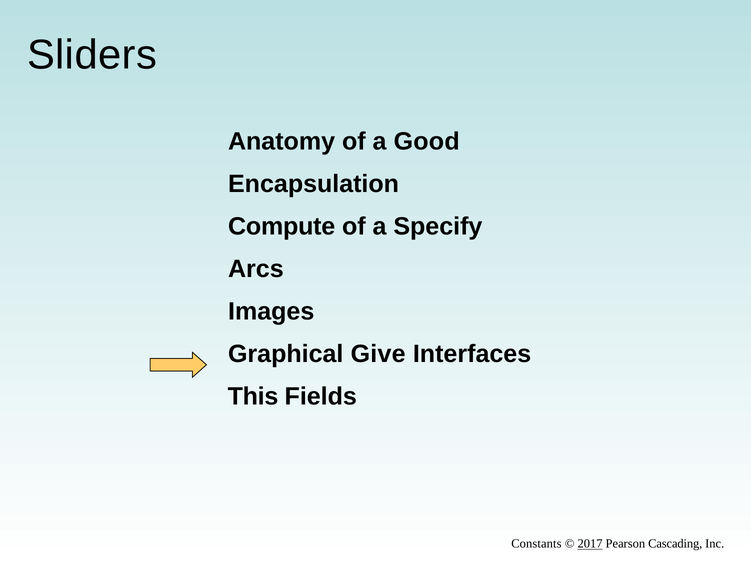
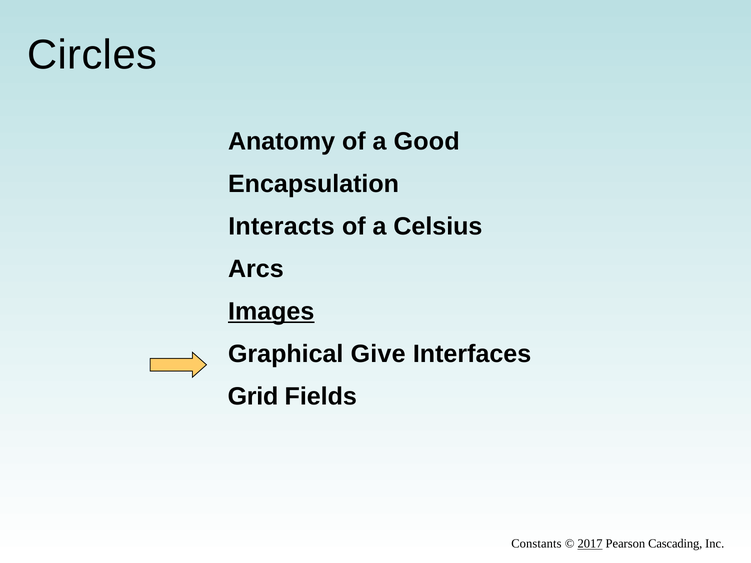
Sliders: Sliders -> Circles (92, 55)
Compute: Compute -> Interacts (281, 226)
Specify: Specify -> Celsius (438, 226)
Images underline: none -> present (271, 312)
This: This -> Grid (253, 397)
